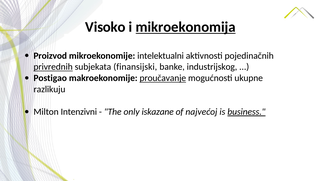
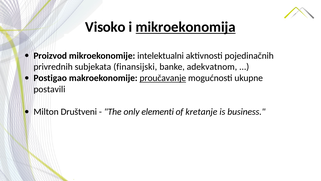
privrednih underline: present -> none (53, 67)
industrijskog: industrijskog -> adekvatnom (212, 67)
razlikuju: razlikuju -> postavili (49, 89)
Intenzivni: Intenzivni -> Društveni (79, 112)
iskazane: iskazane -> elementi (158, 112)
najvećoj: najvećoj -> kretanje (201, 112)
business underline: present -> none (246, 112)
